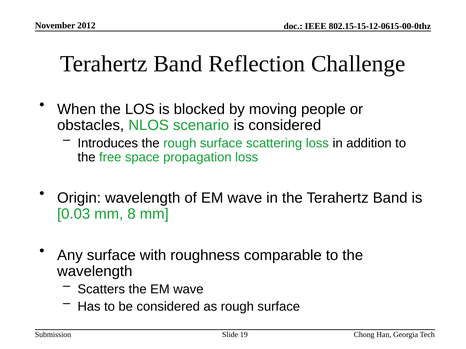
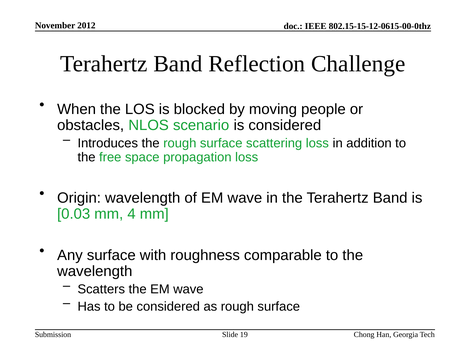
8: 8 -> 4 (131, 214)
